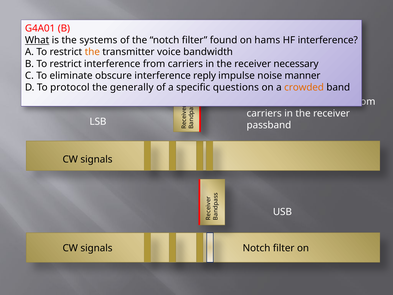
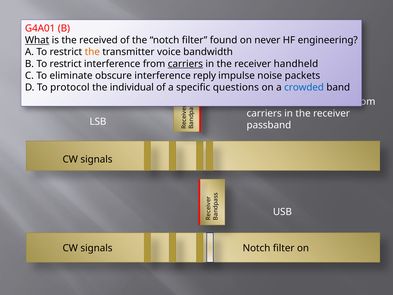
systems: systems -> received (98, 40)
hams: hams -> never (267, 40)
HF interference: interference -> engineering (328, 40)
carriers underline: none -> present (185, 64)
necessary: necessary -> handheld (296, 64)
manner: manner -> packets (302, 76)
generally: generally -> individual (132, 87)
crowded colour: orange -> blue (304, 87)
